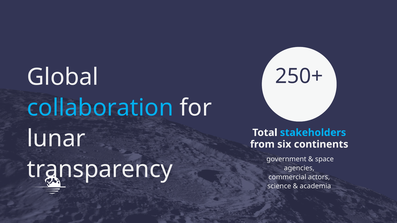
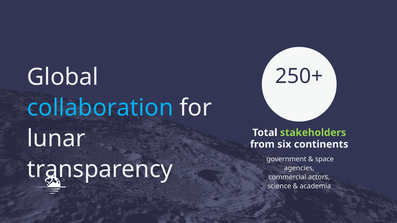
stakeholders colour: light blue -> light green (313, 133)
